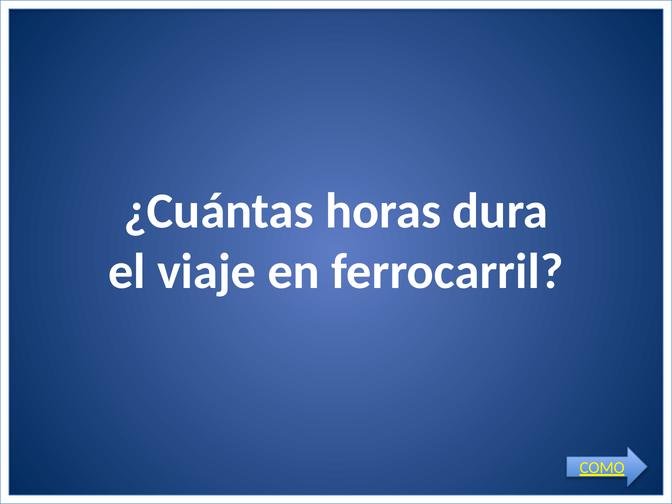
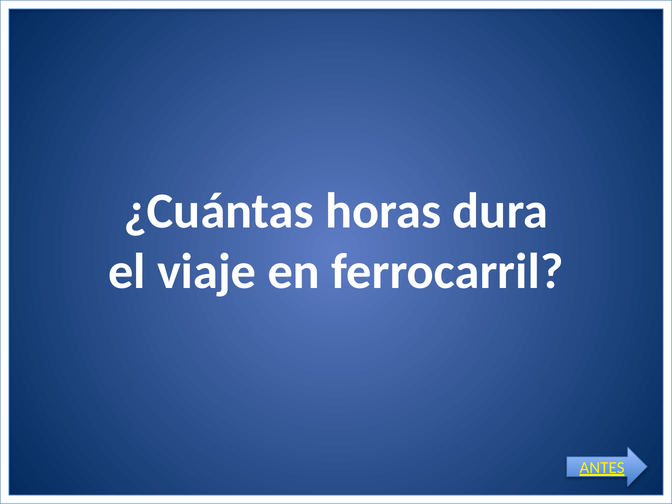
COMO: COMO -> ANTES (602, 468)
